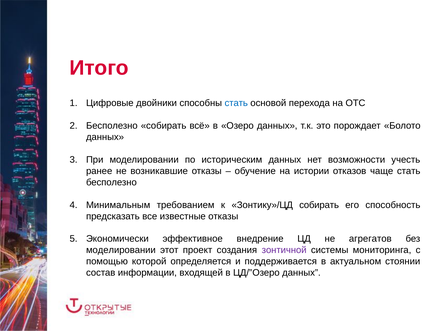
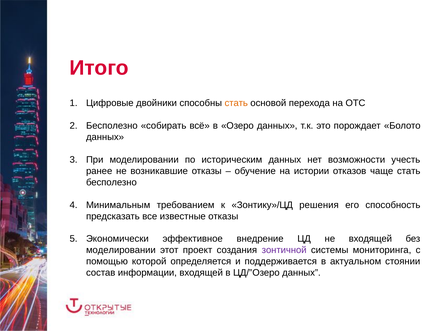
стать colour: blue -> orange (236, 103)
Зонтику»/ЦД собирать: собирать -> решения (319, 205)
не агрегатов: агрегатов -> входящей (370, 239)
